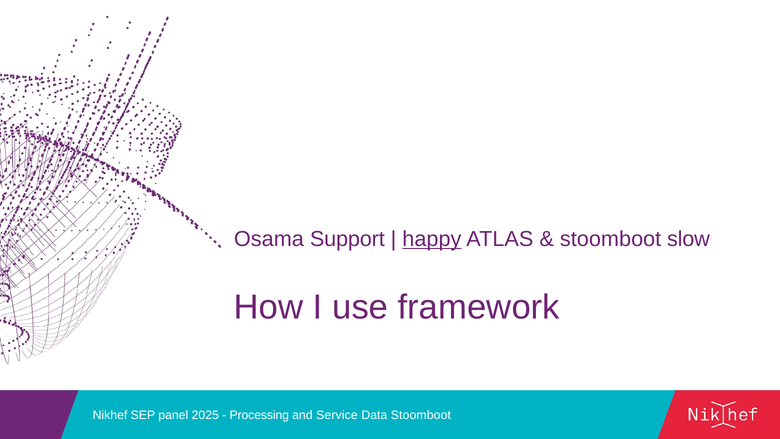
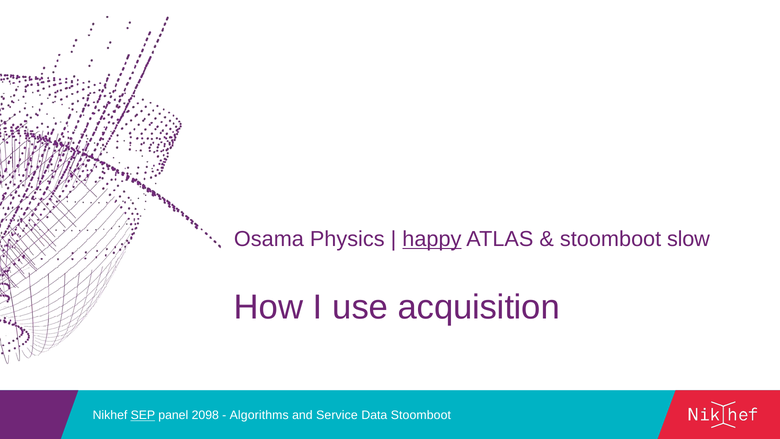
Support: Support -> Physics (347, 239)
framework: framework -> acquisition (479, 307)
SEP underline: none -> present (143, 415)
2025: 2025 -> 2098 (205, 415)
Processing: Processing -> Algorithms (259, 415)
